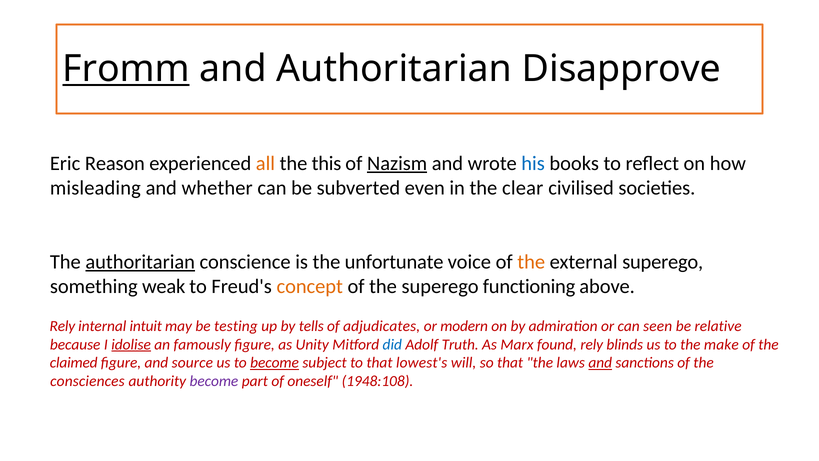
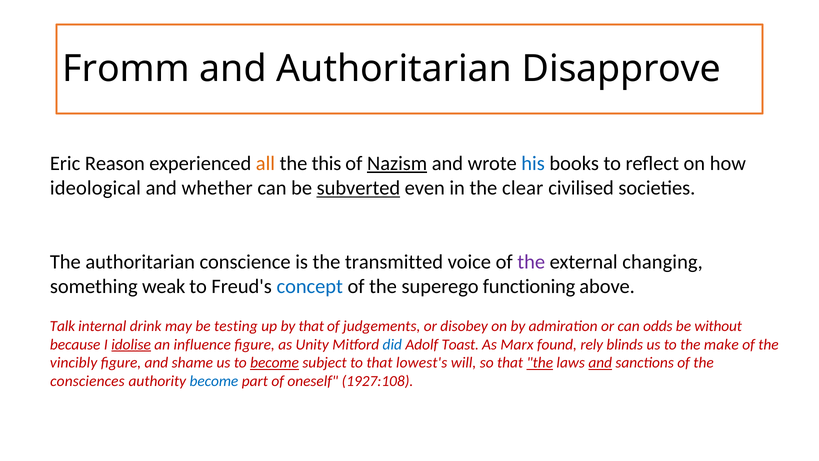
Fromm underline: present -> none (126, 69)
misleading: misleading -> ideological (95, 188)
subverted underline: none -> present (358, 188)
authoritarian underline: present -> none (140, 262)
unfortunate: unfortunate -> transmitted (394, 262)
the colour: orange -> purple (531, 262)
external superego: superego -> changing (663, 262)
concept colour: orange -> blue (310, 286)
Rely: Rely -> Talk (62, 326)
intuit: intuit -> drink (146, 326)
by tells: tells -> that (311, 326)
adjudicates: adjudicates -> judgements (382, 326)
modern: modern -> disobey (464, 326)
seen: seen -> odds (658, 326)
relative: relative -> without (718, 326)
famously: famously -> influence (202, 344)
Truth: Truth -> Toast (460, 344)
claimed: claimed -> vincibly (74, 363)
source: source -> shame (192, 363)
the underline: none -> present (540, 363)
become colour: purple -> blue (214, 381)
1948:108: 1948:108 -> 1927:108 (377, 381)
